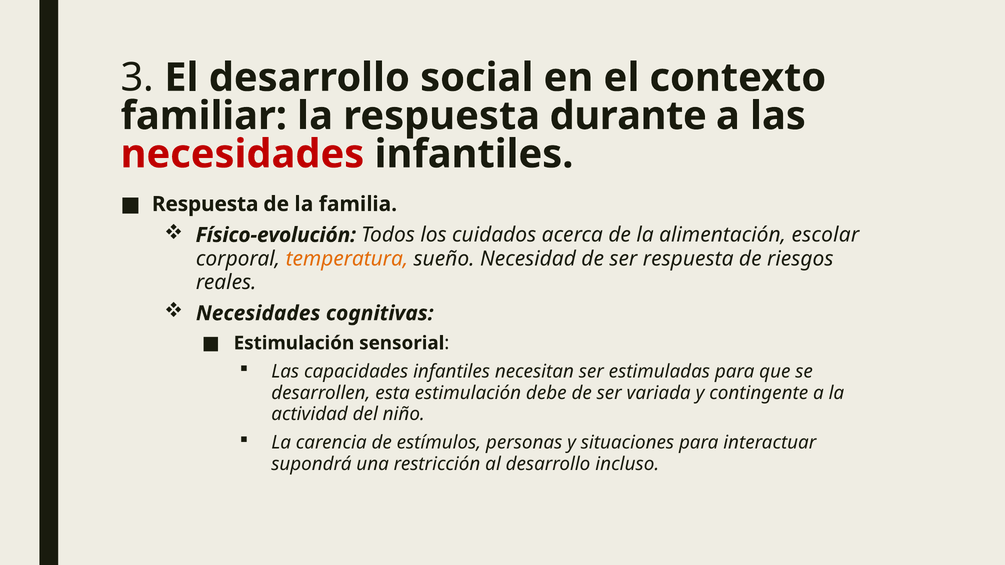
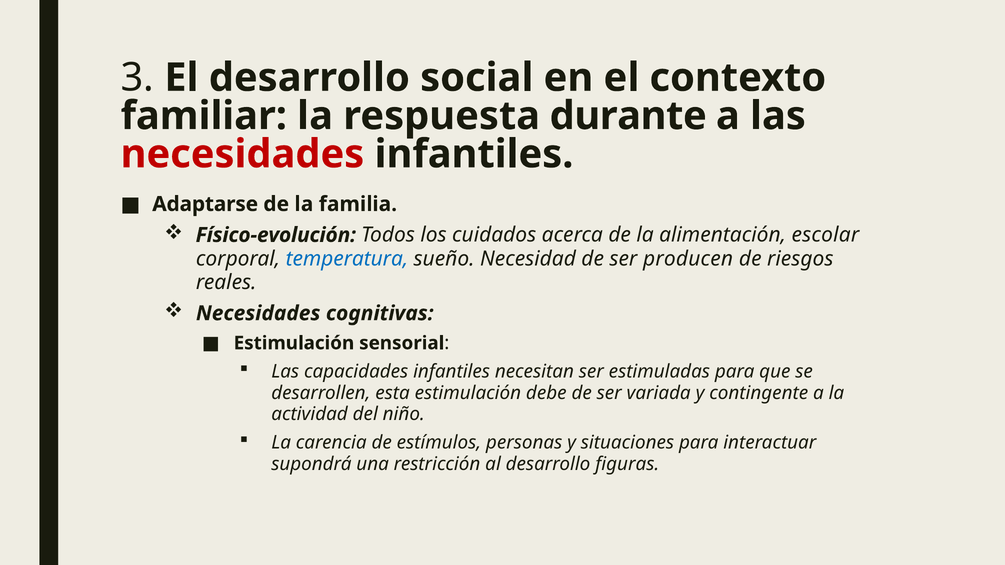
Respuesta: Respuesta -> Adaptarse (205, 204)
temperatura colour: orange -> blue (347, 259)
ser respuesta: respuesta -> producen (688, 259)
incluso: incluso -> figuras (627, 464)
